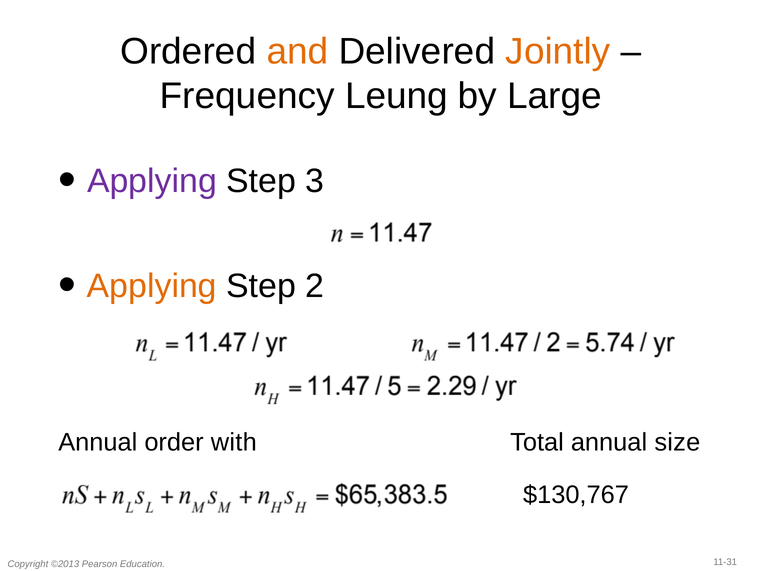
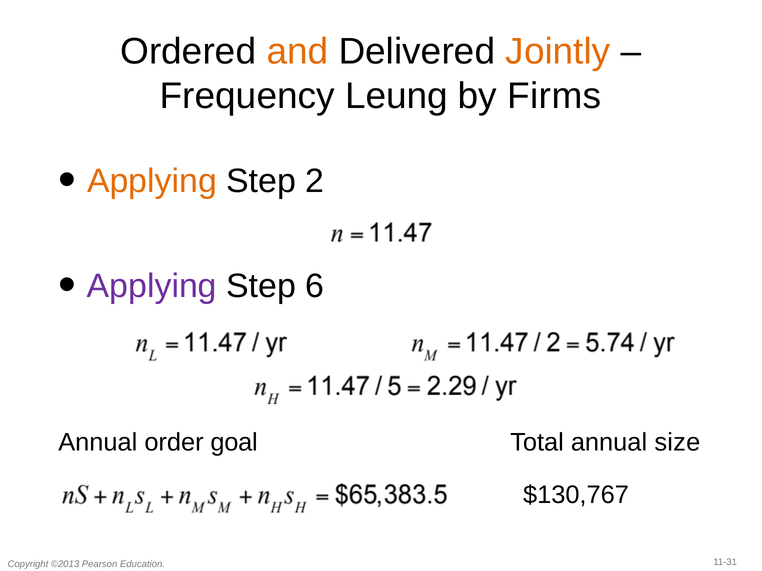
Large: Large -> Firms (554, 96)
Applying colour: purple -> orange (152, 181)
3: 3 -> 2 (315, 181)
Applying colour: orange -> purple (152, 286)
2: 2 -> 6 (315, 286)
with: with -> goal (234, 443)
